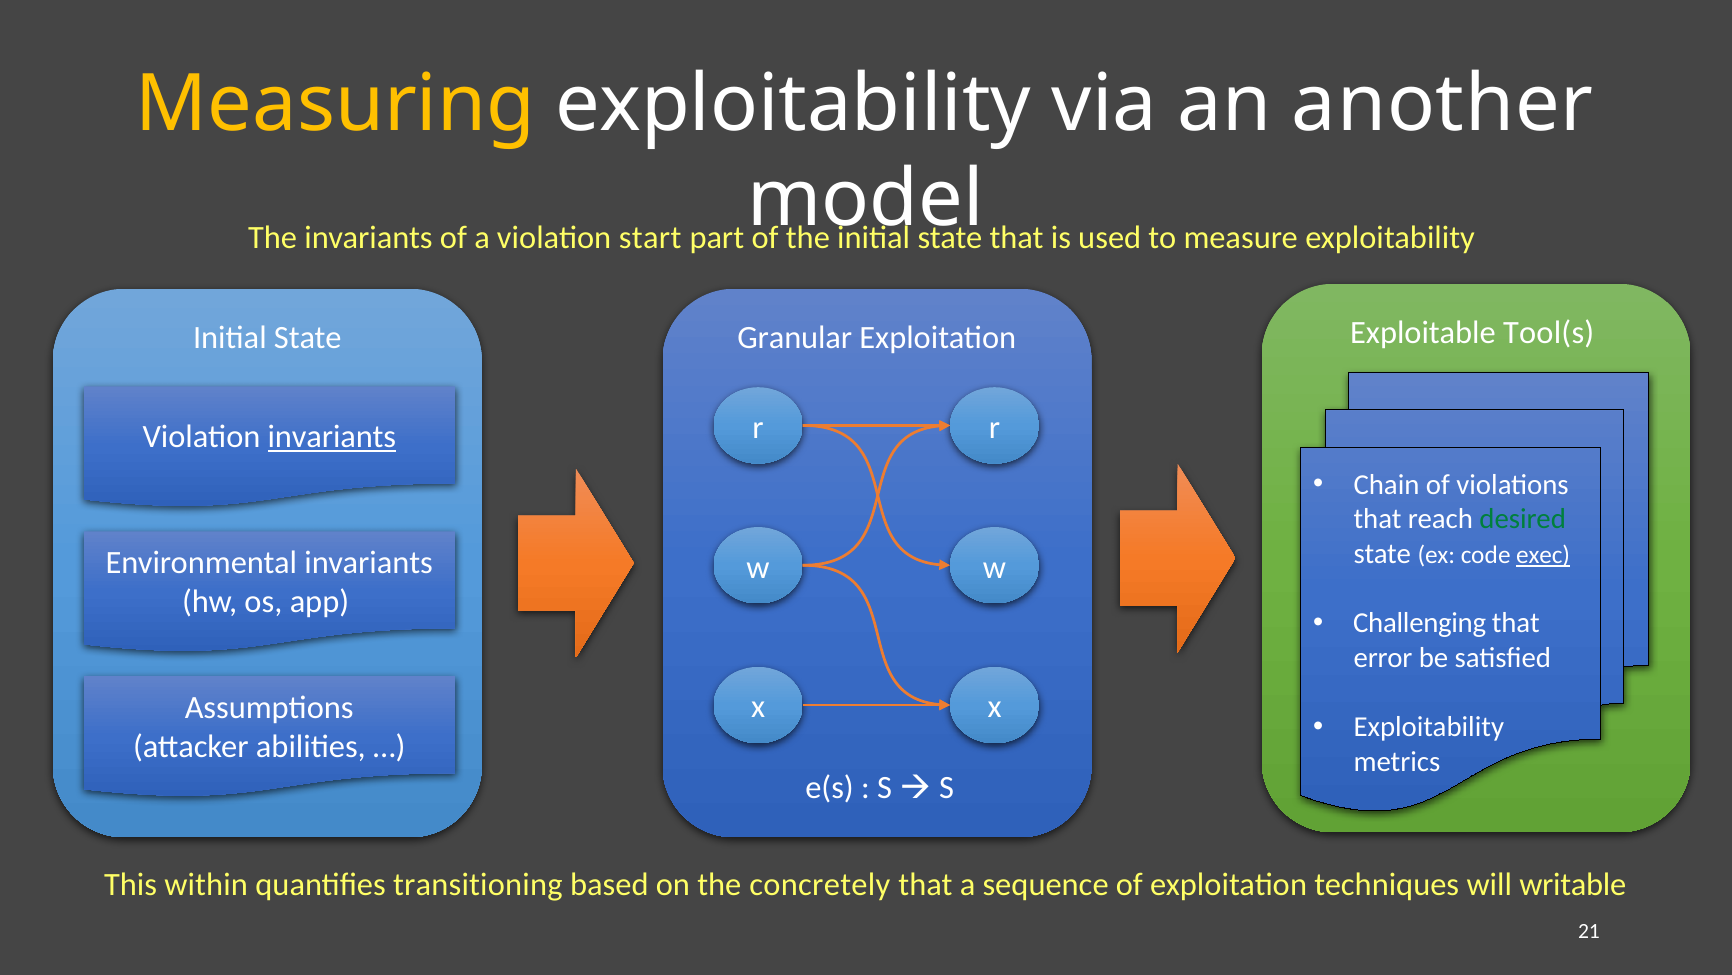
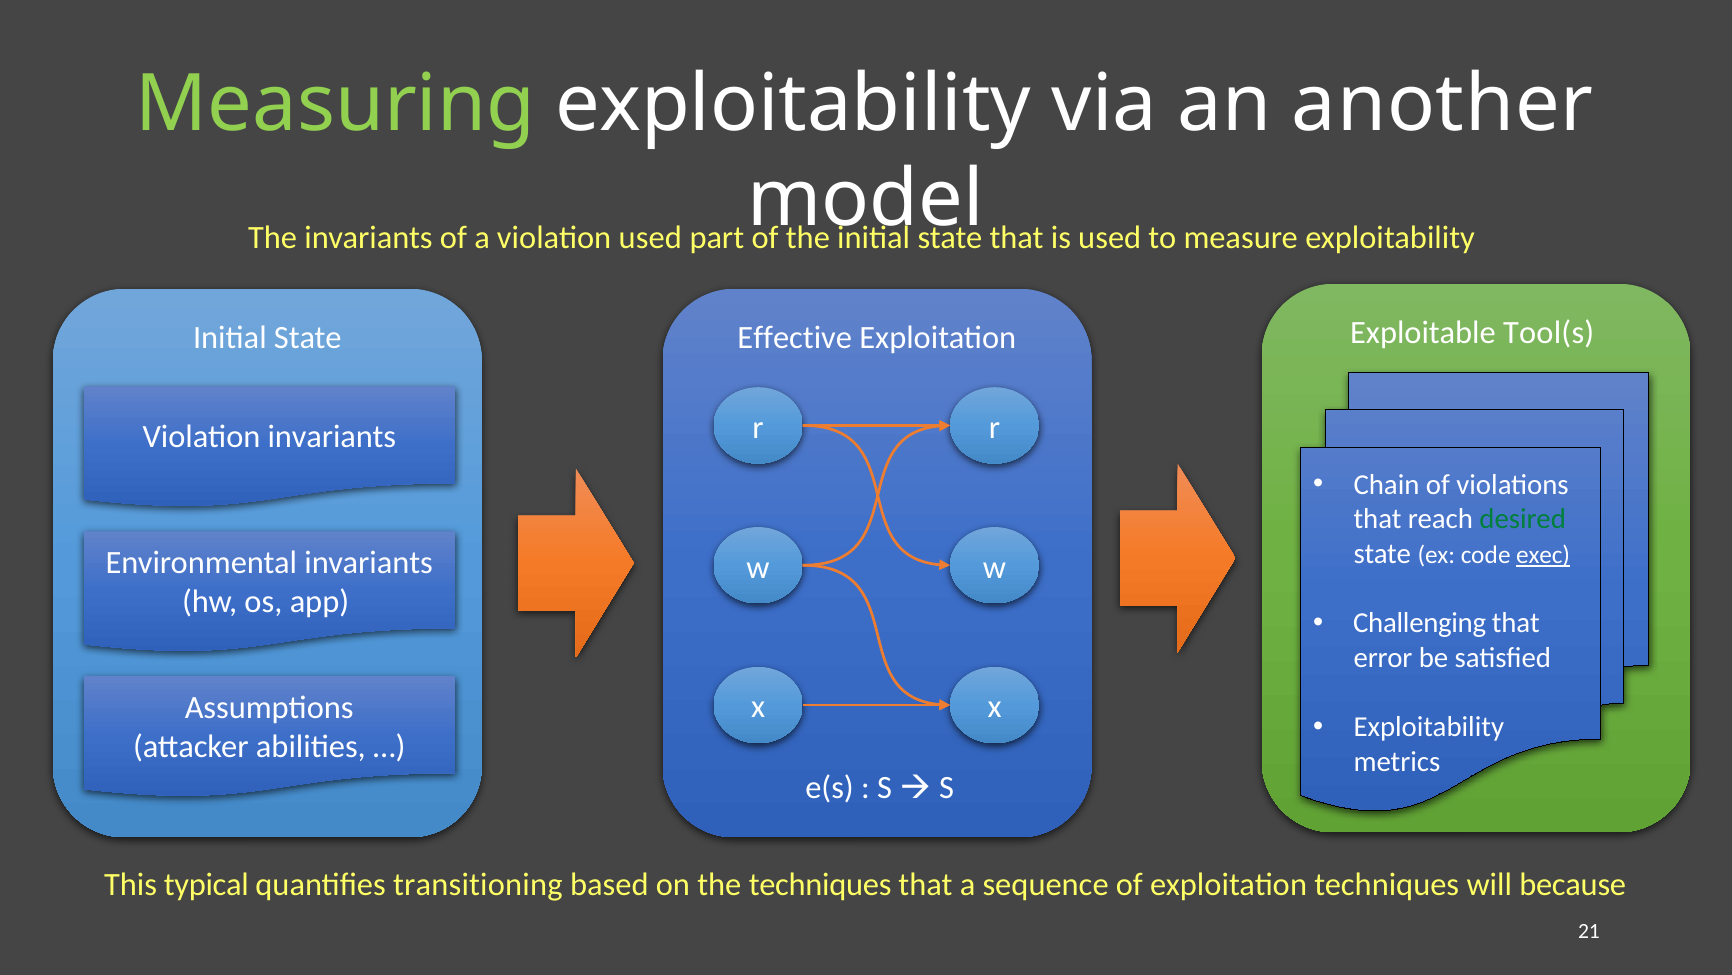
Measuring colour: yellow -> light green (335, 104)
violation start: start -> used (650, 238)
Granular: Granular -> Effective (795, 338)
invariants underline: present -> none (332, 437)
within: within -> typical (206, 884)
the concretely: concretely -> techniques (820, 884)
writable: writable -> because (1573, 884)
